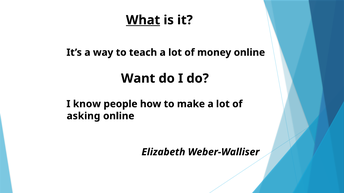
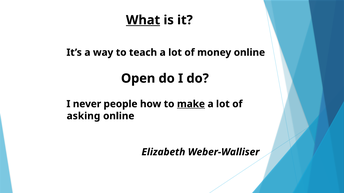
Want: Want -> Open (138, 79)
know: know -> never (87, 104)
make underline: none -> present (191, 104)
